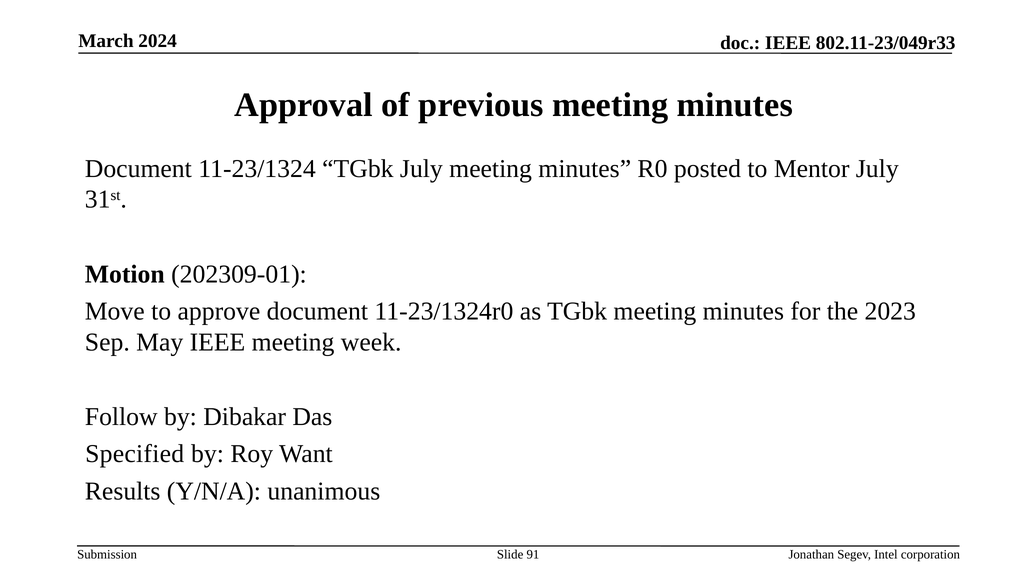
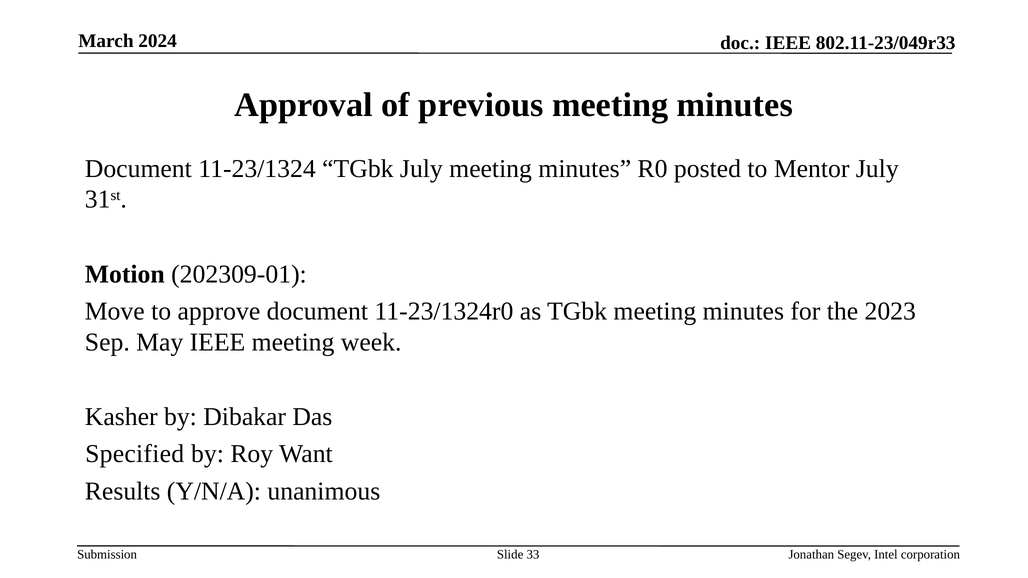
Follow: Follow -> Kasher (121, 417)
91: 91 -> 33 (533, 555)
